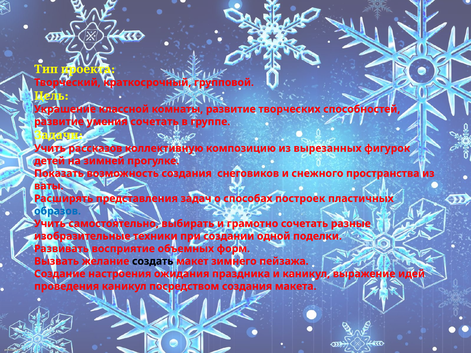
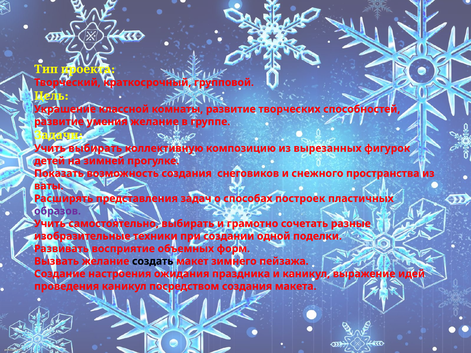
умения сочетать: сочетать -> желание (155, 122)
Учить рассказов: рассказов -> выбирать (95, 148)
образов colour: blue -> purple (58, 211)
